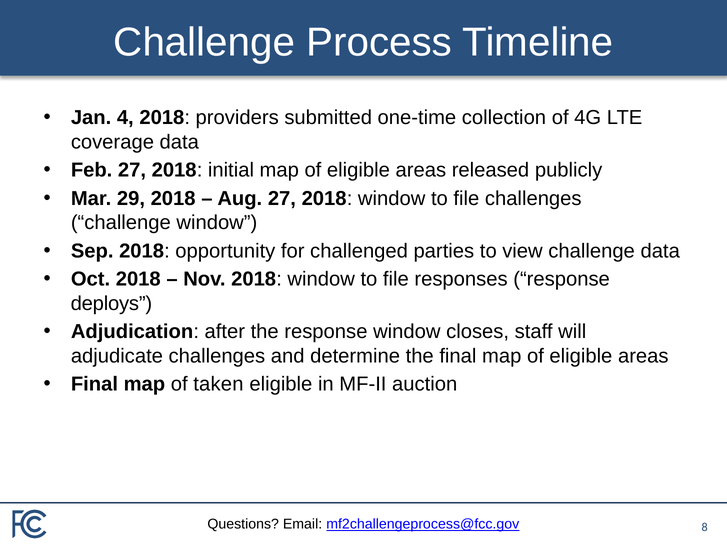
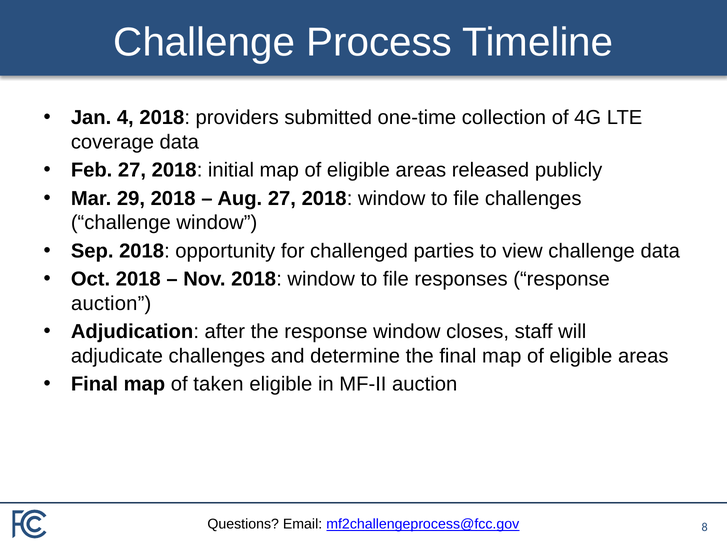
deploys: deploys -> auction (111, 304)
